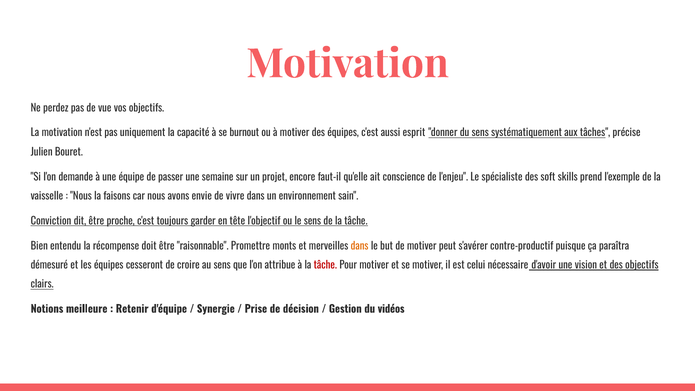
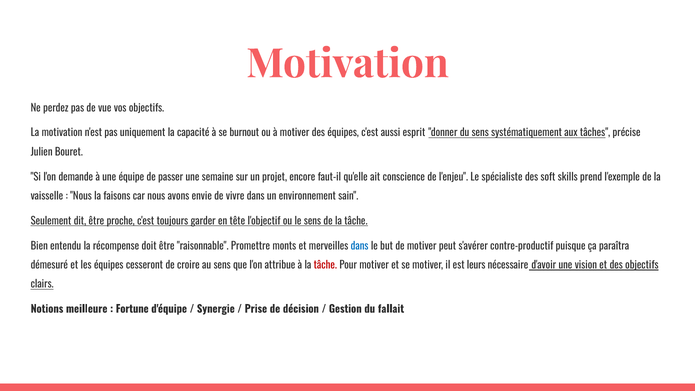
Conviction: Conviction -> Seulement (51, 221)
dans colour: orange -> blue (360, 246)
celui: celui -> leurs (476, 265)
Retenir: Retenir -> Fortune (132, 309)
vidéos: vidéos -> fallait (391, 309)
